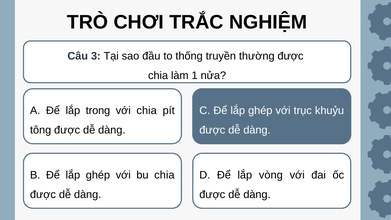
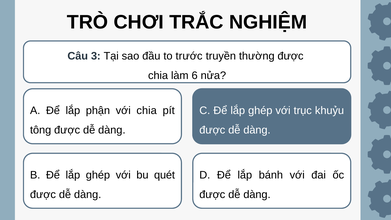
thống: thống -> trước (189, 56)
1: 1 -> 6 (195, 76)
trong: trong -> phận (98, 110)
bu chia: chia -> quét (164, 175)
vòng: vòng -> bánh (271, 175)
